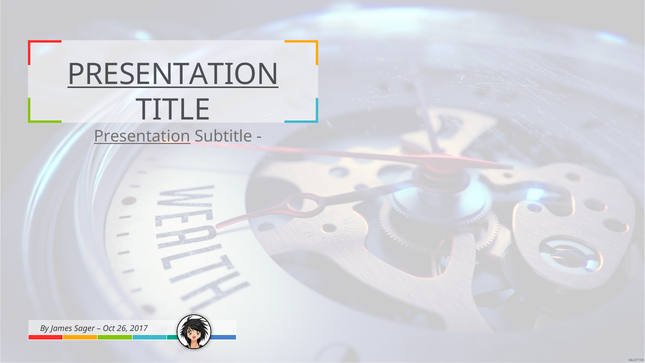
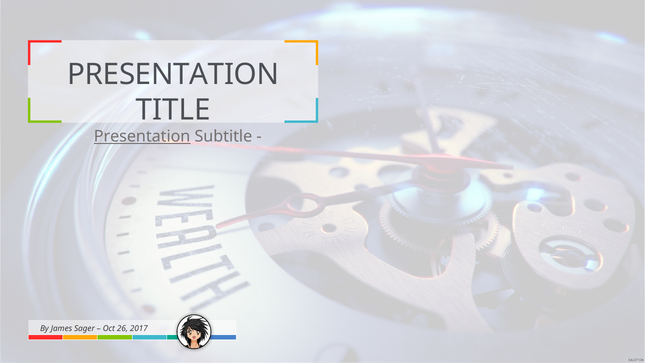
PRESENTATION underline: present -> none (173, 75)
